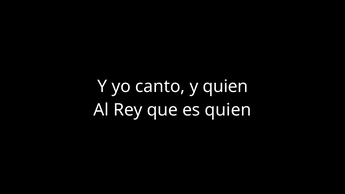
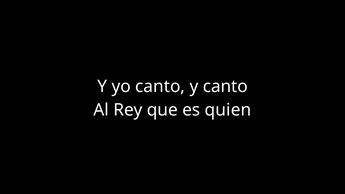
y quien: quien -> canto (225, 86)
